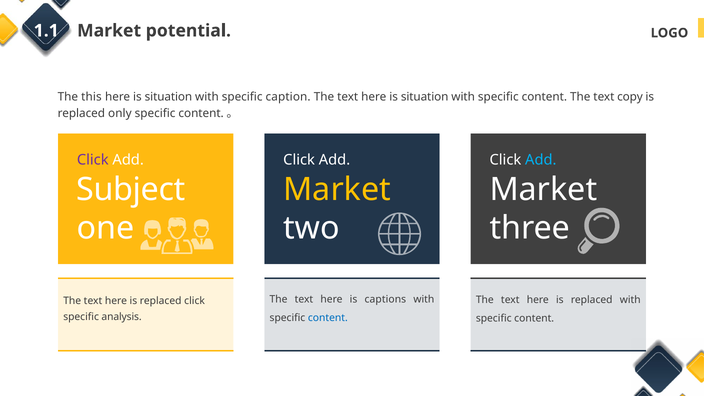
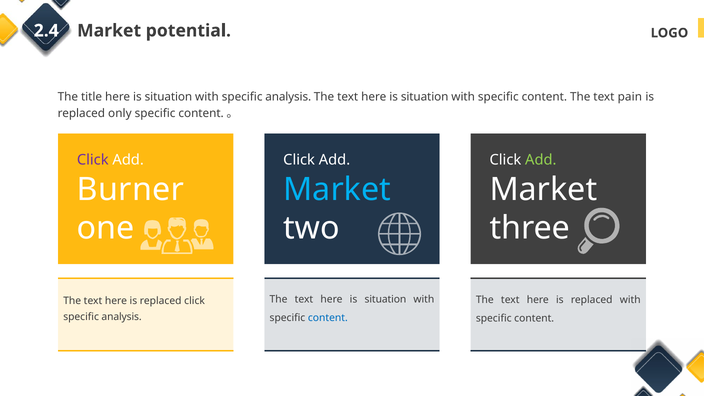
1.1: 1.1 -> 2.4 (46, 31)
this: this -> title (92, 97)
with specific caption: caption -> analysis (288, 97)
copy: copy -> pain (630, 97)
Add colour: light blue -> light green (541, 160)
Subject: Subject -> Burner (131, 190)
Market colour: yellow -> light blue (337, 190)
captions: captions -> situation (385, 299)
